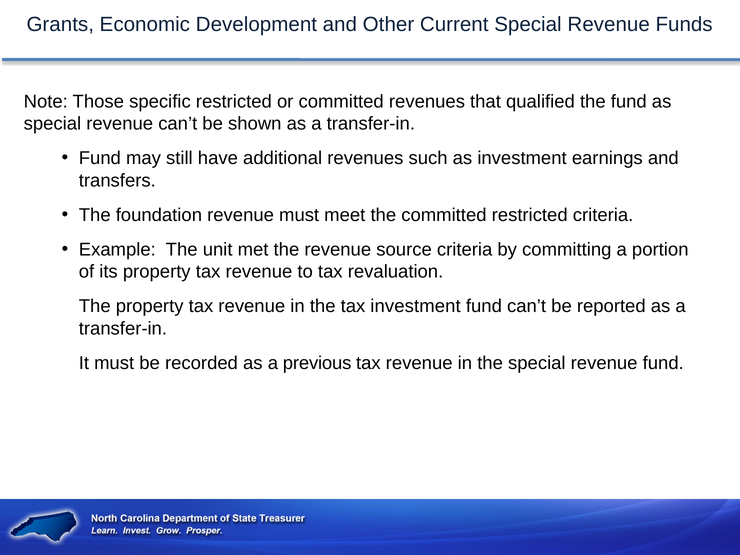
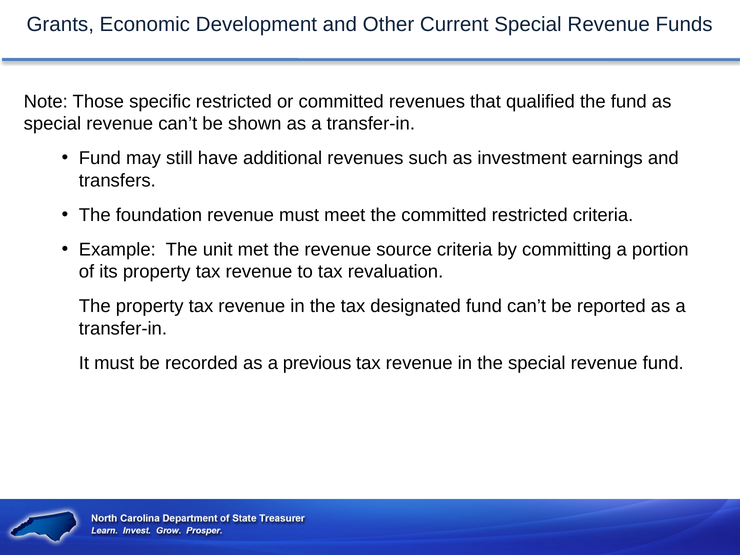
tax investment: investment -> designated (416, 306)
